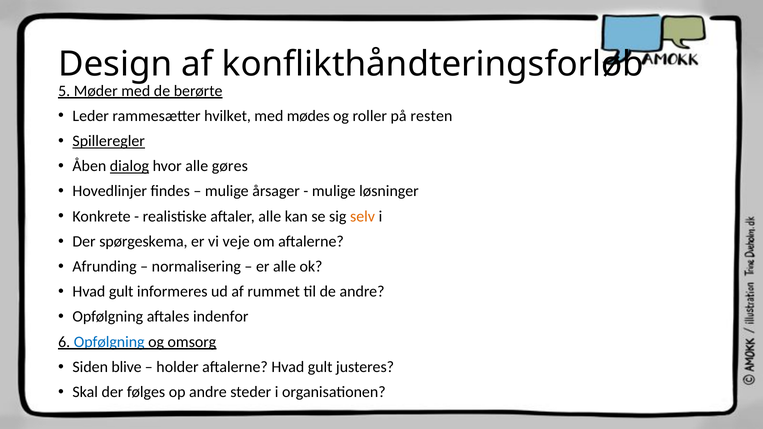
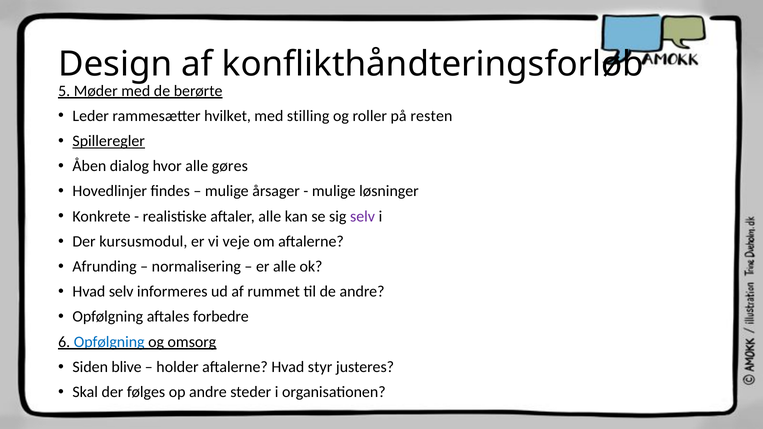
mødes: mødes -> stilling (308, 116)
dialog underline: present -> none (129, 166)
selv colour: orange -> purple (363, 216)
spørgeskema: spørgeskema -> kursusmodul (143, 242)
gult: gult -> selv (121, 292)
indenfor: indenfor -> forbedre (221, 317)
aftalerne Hvad gult: gult -> styr (320, 367)
